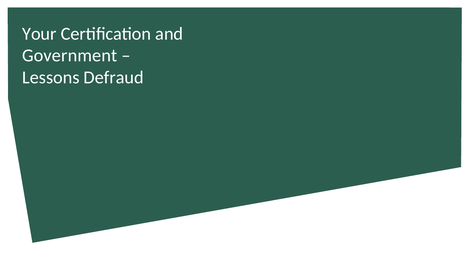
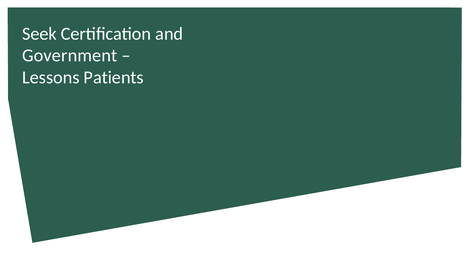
Your: Your -> Seek (39, 34)
Defraud: Defraud -> Patients (114, 78)
